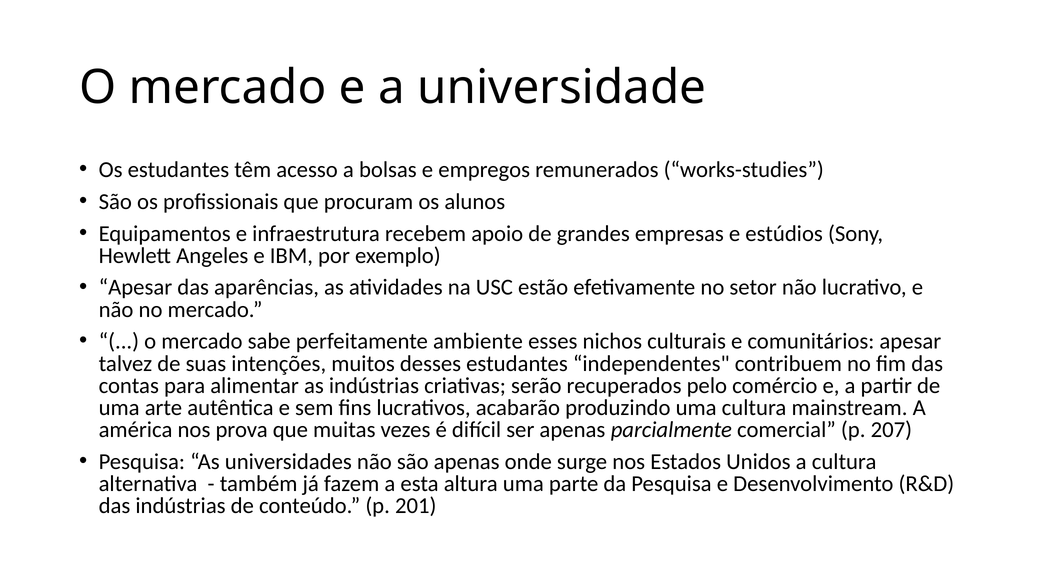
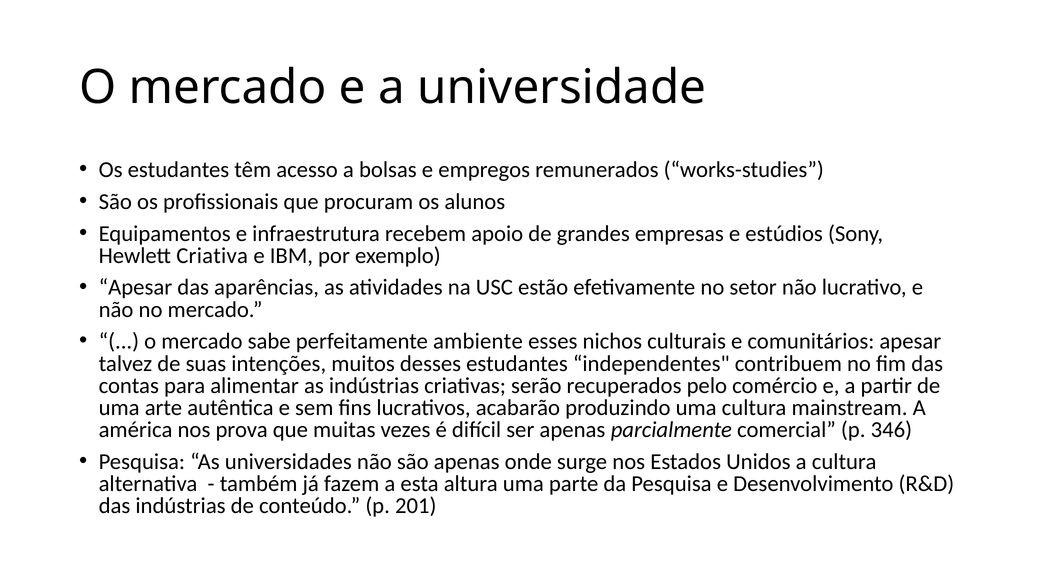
Angeles: Angeles -> Criativa (212, 255)
207: 207 -> 346 (891, 429)
